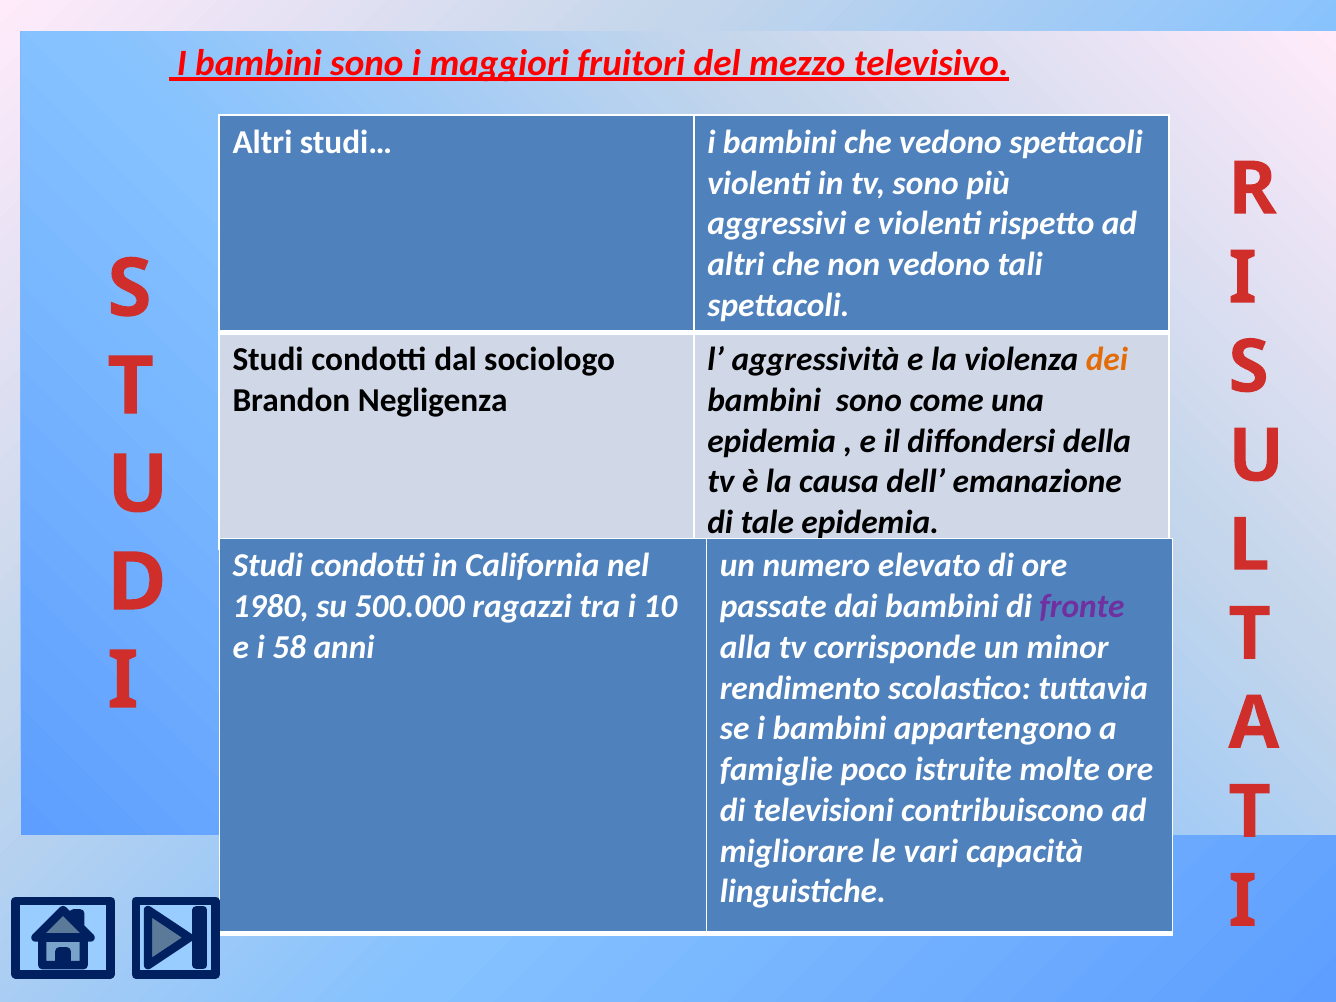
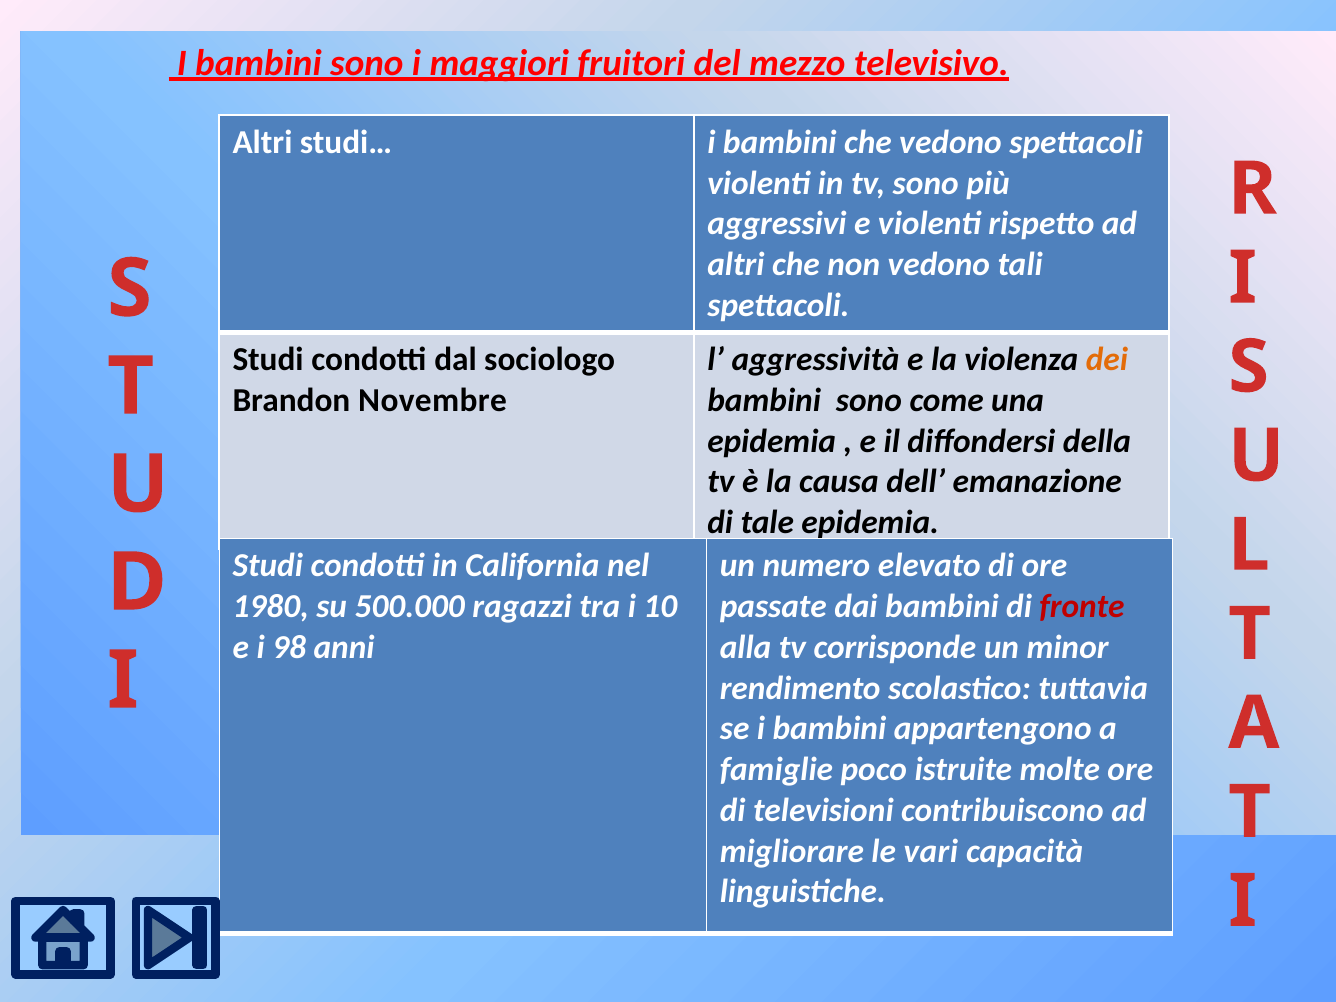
Negligenza: Negligenza -> Novembre (433, 400)
fronte colour: purple -> red (1082, 607)
58: 58 -> 98 (289, 647)
